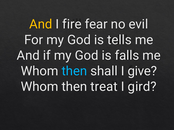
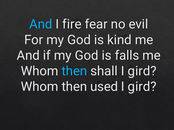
And colour: yellow -> light blue (41, 24)
tells: tells -> kind (119, 40)
shall I give: give -> gird (142, 71)
treat: treat -> used (104, 87)
